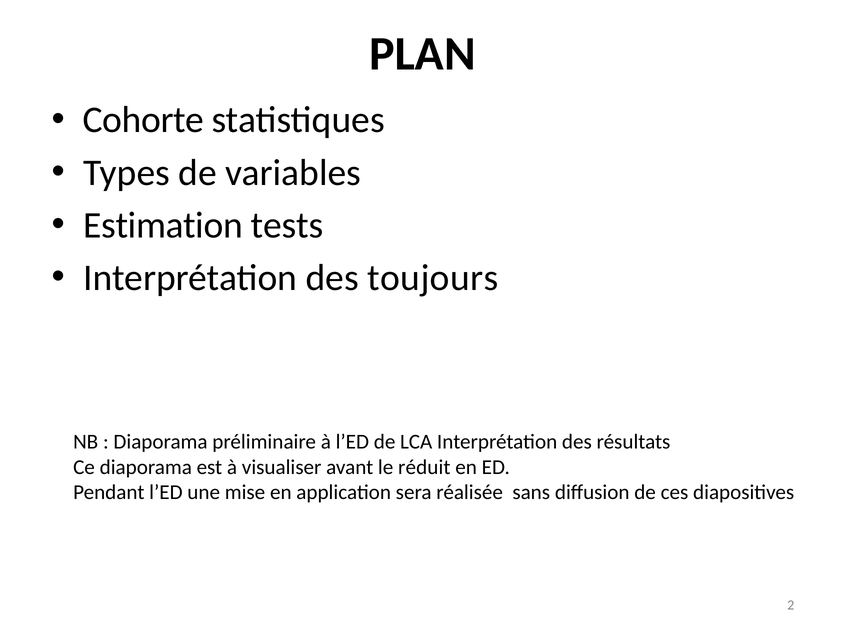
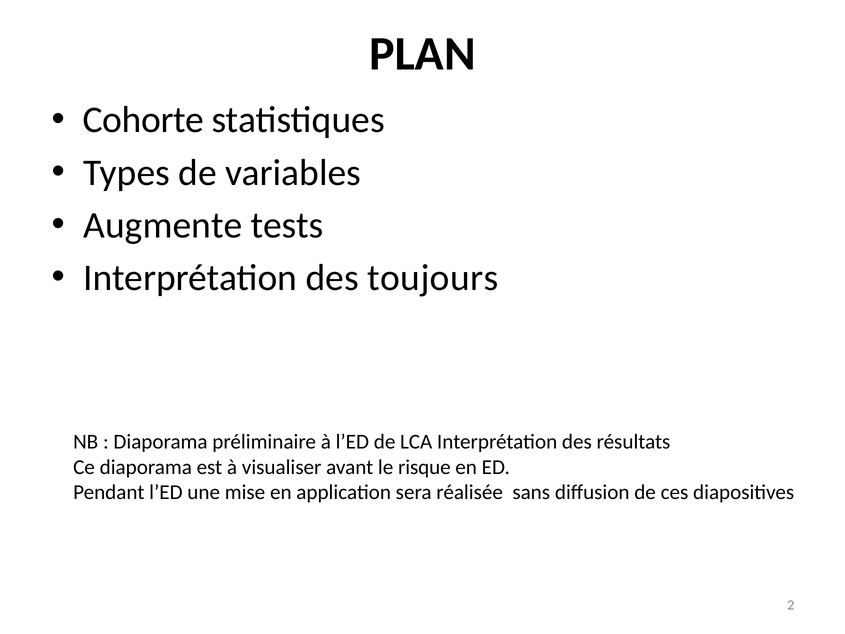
Estimation: Estimation -> Augmente (163, 225)
réduit: réduit -> risque (424, 467)
